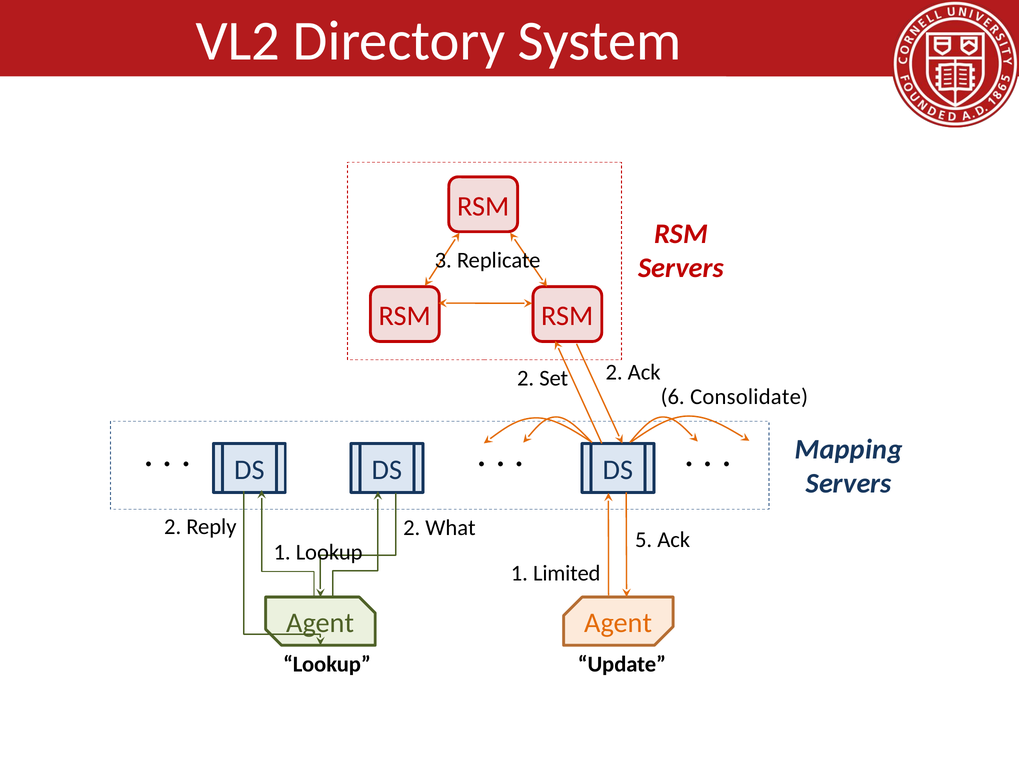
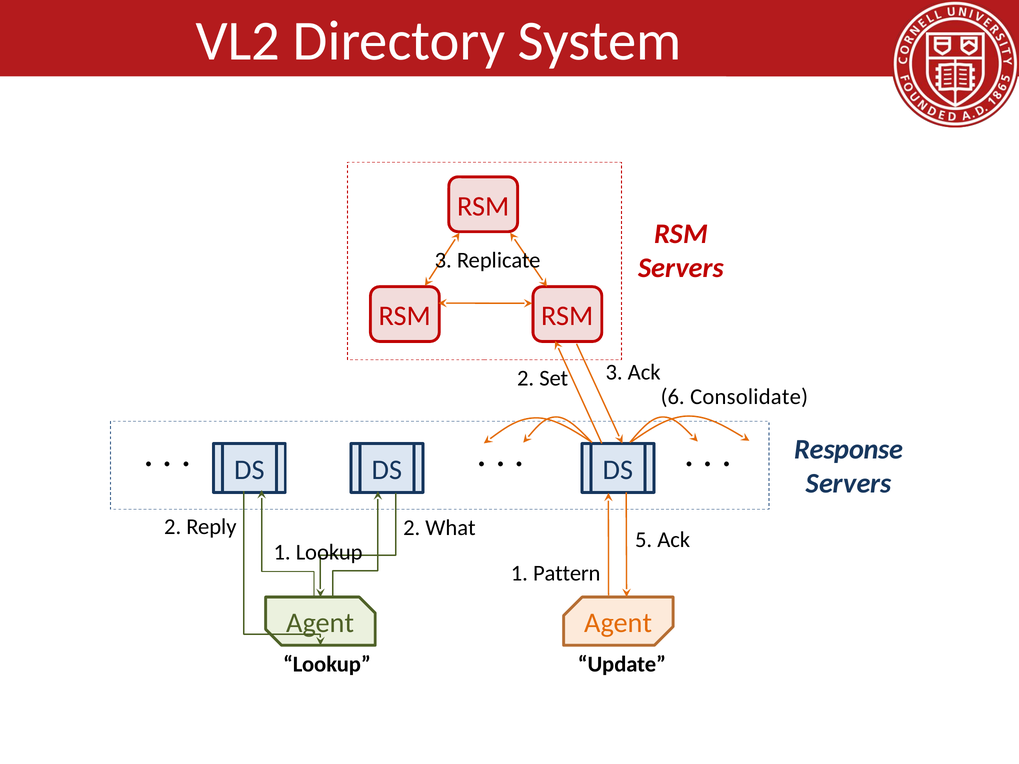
Set 2: 2 -> 3 (614, 372)
Mapping: Mapping -> Response (849, 449)
Limited: Limited -> Pattern (567, 574)
